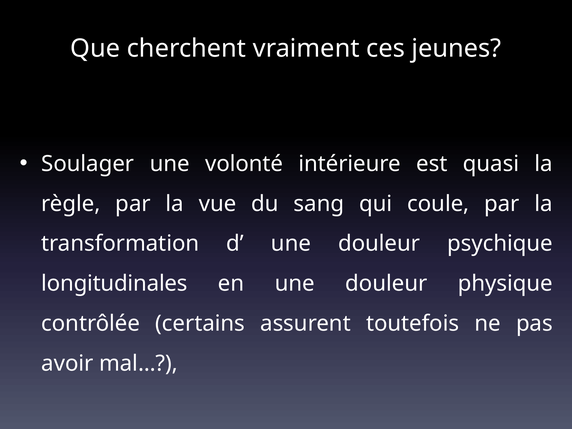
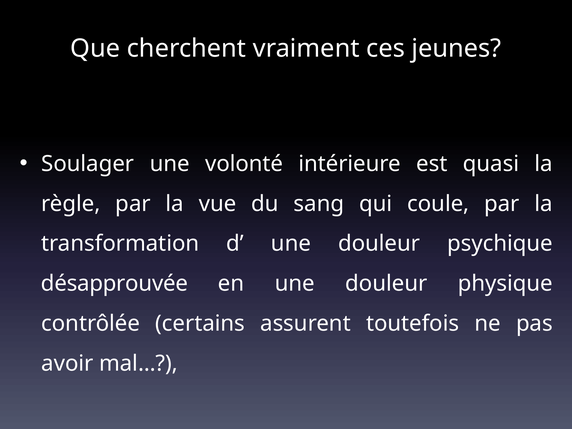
longitudinales: longitudinales -> désapprouvée (114, 284)
